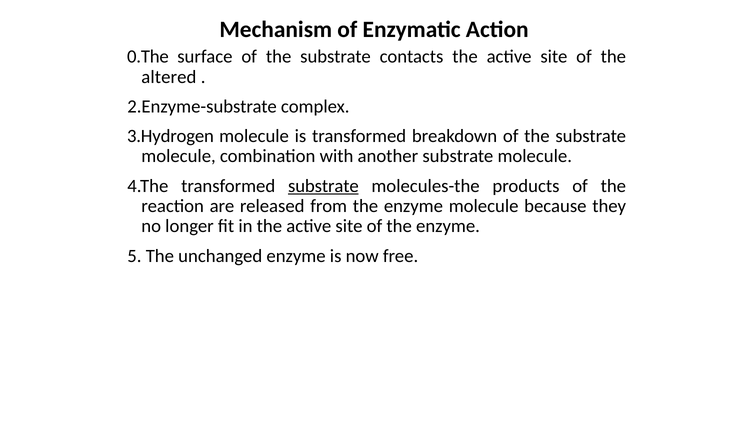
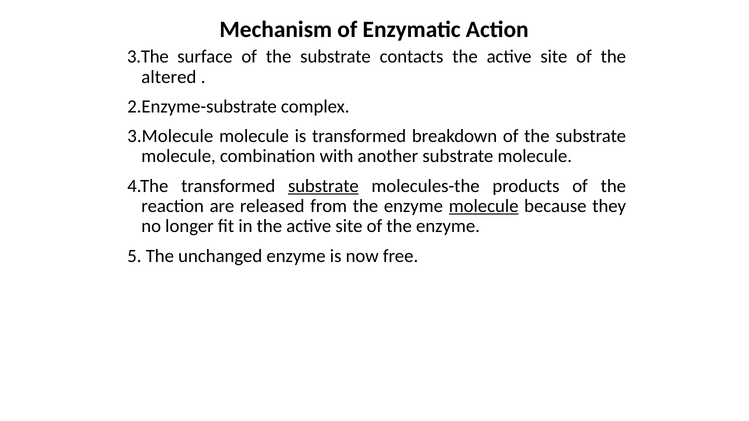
0.The: 0.The -> 3.The (148, 57)
3.Hydrogen: 3.Hydrogen -> 3.Molecule (170, 136)
molecule underline: none -> present (484, 206)
